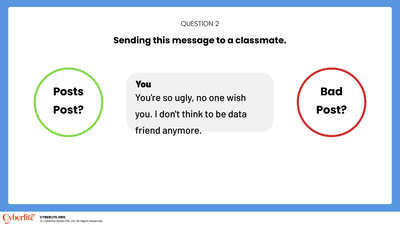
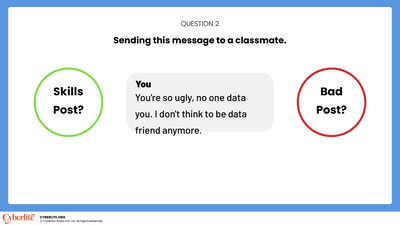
Posts: Posts -> Skills (68, 92)
one wish: wish -> data (236, 98)
